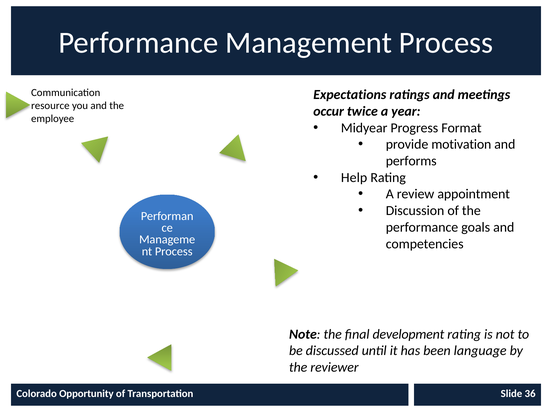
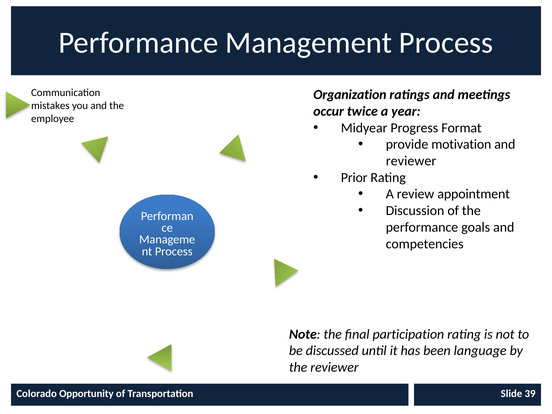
Expectations: Expectations -> Organization (350, 95)
resource: resource -> mistakes (50, 106)
performs: performs -> reviewer (411, 161)
Help: Help -> Prior (354, 178)
development: development -> participation (408, 334)
36: 36 -> 39 (530, 394)
